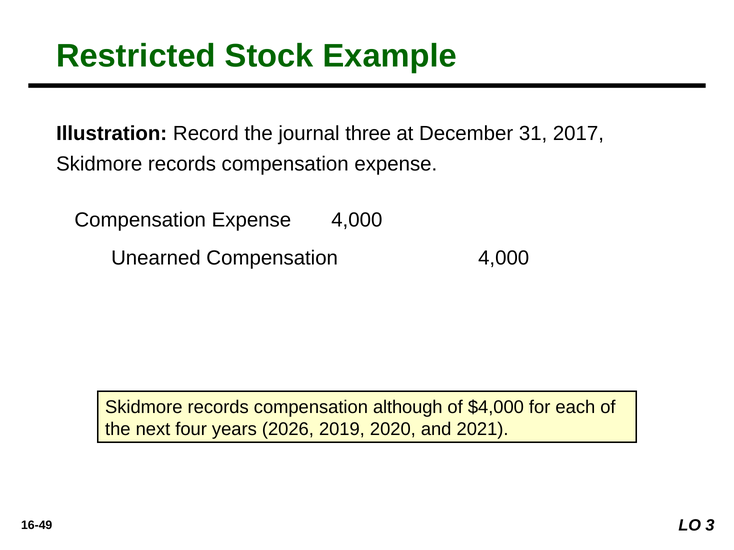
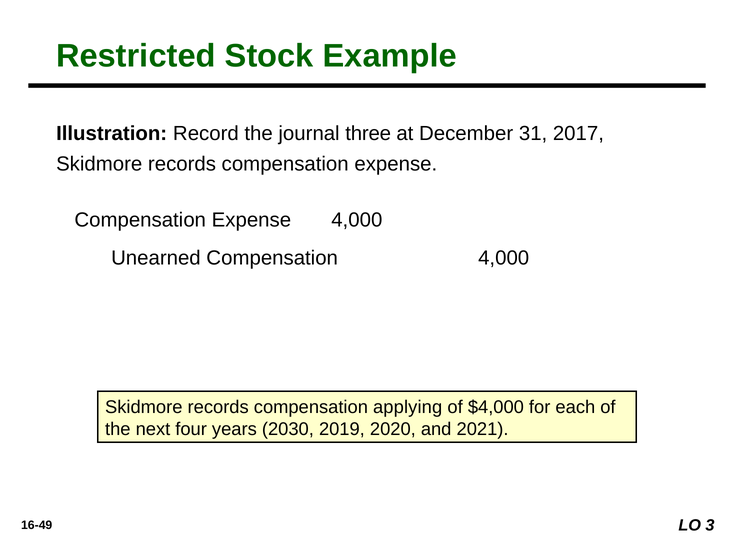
although: although -> applying (408, 407)
2026: 2026 -> 2030 (288, 429)
